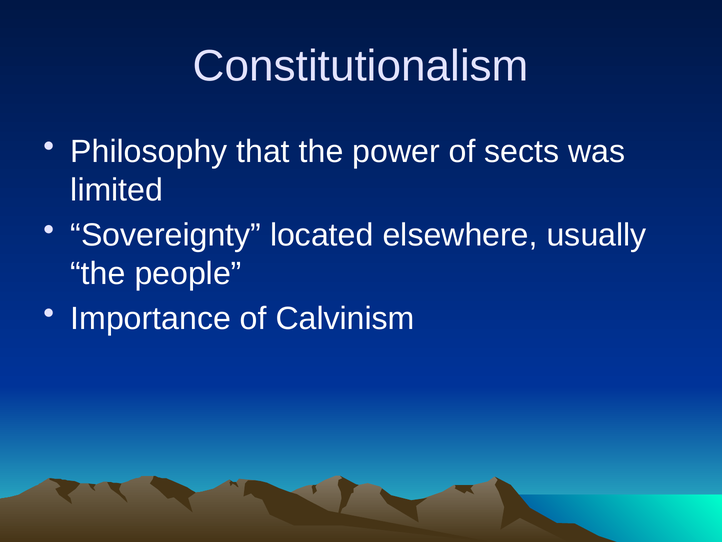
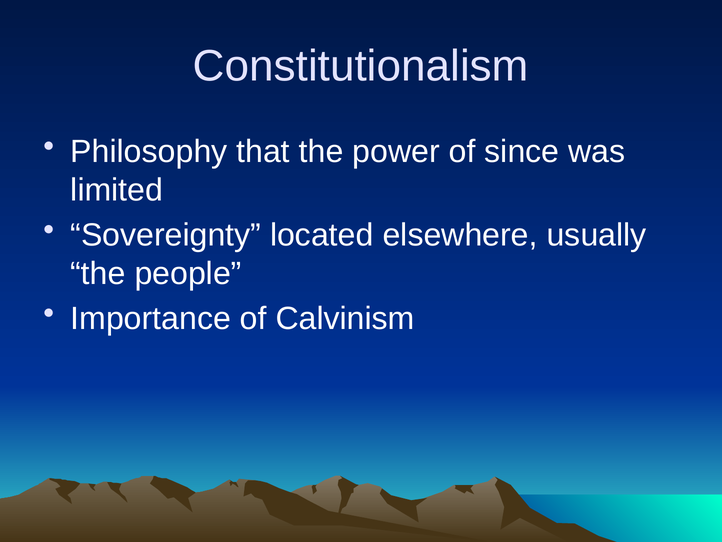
sects: sects -> since (522, 151)
